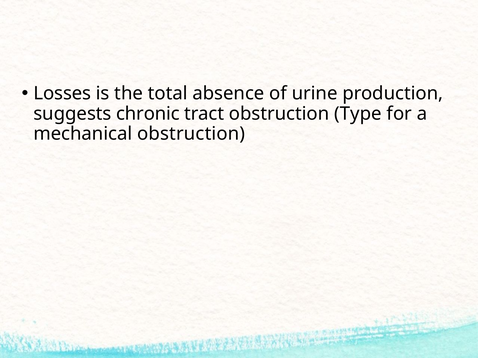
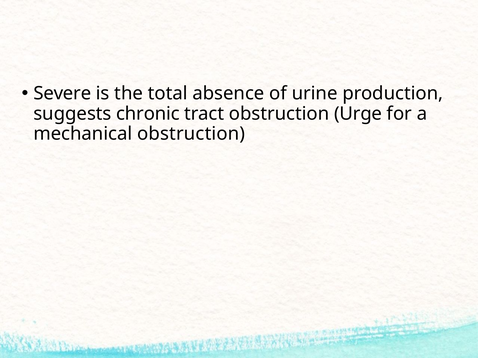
Losses: Losses -> Severe (62, 94)
Type: Type -> Urge (358, 114)
